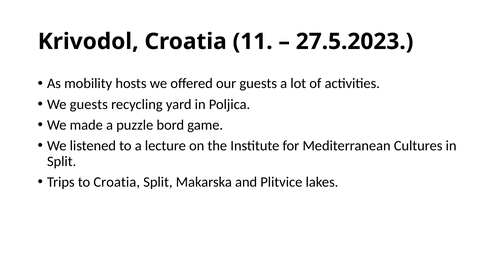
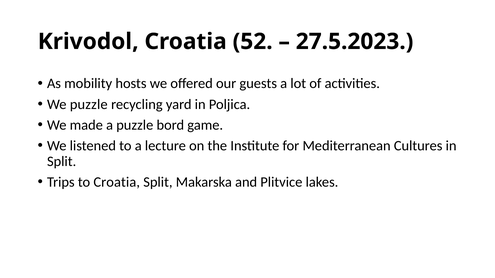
11: 11 -> 52 (253, 42)
We guests: guests -> puzzle (89, 104)
